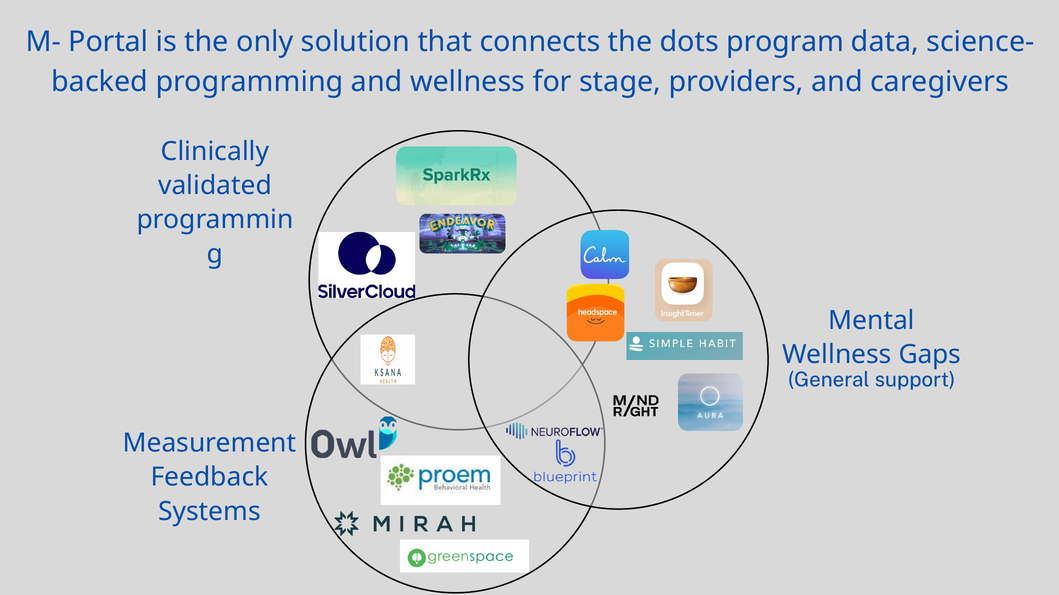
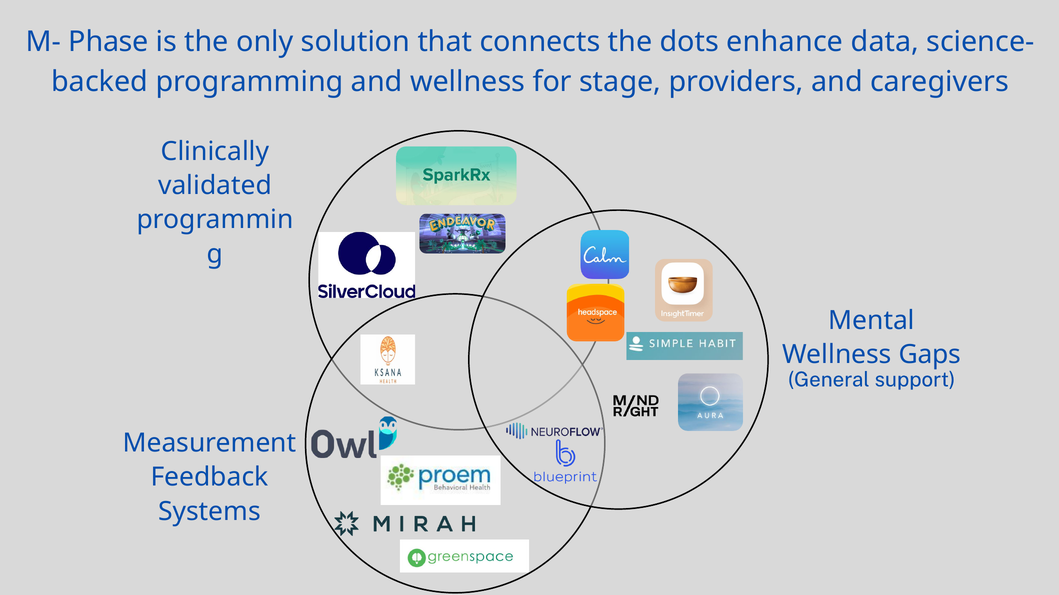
Portal: Portal -> Phase (109, 42)
program: program -> enhance (785, 42)
